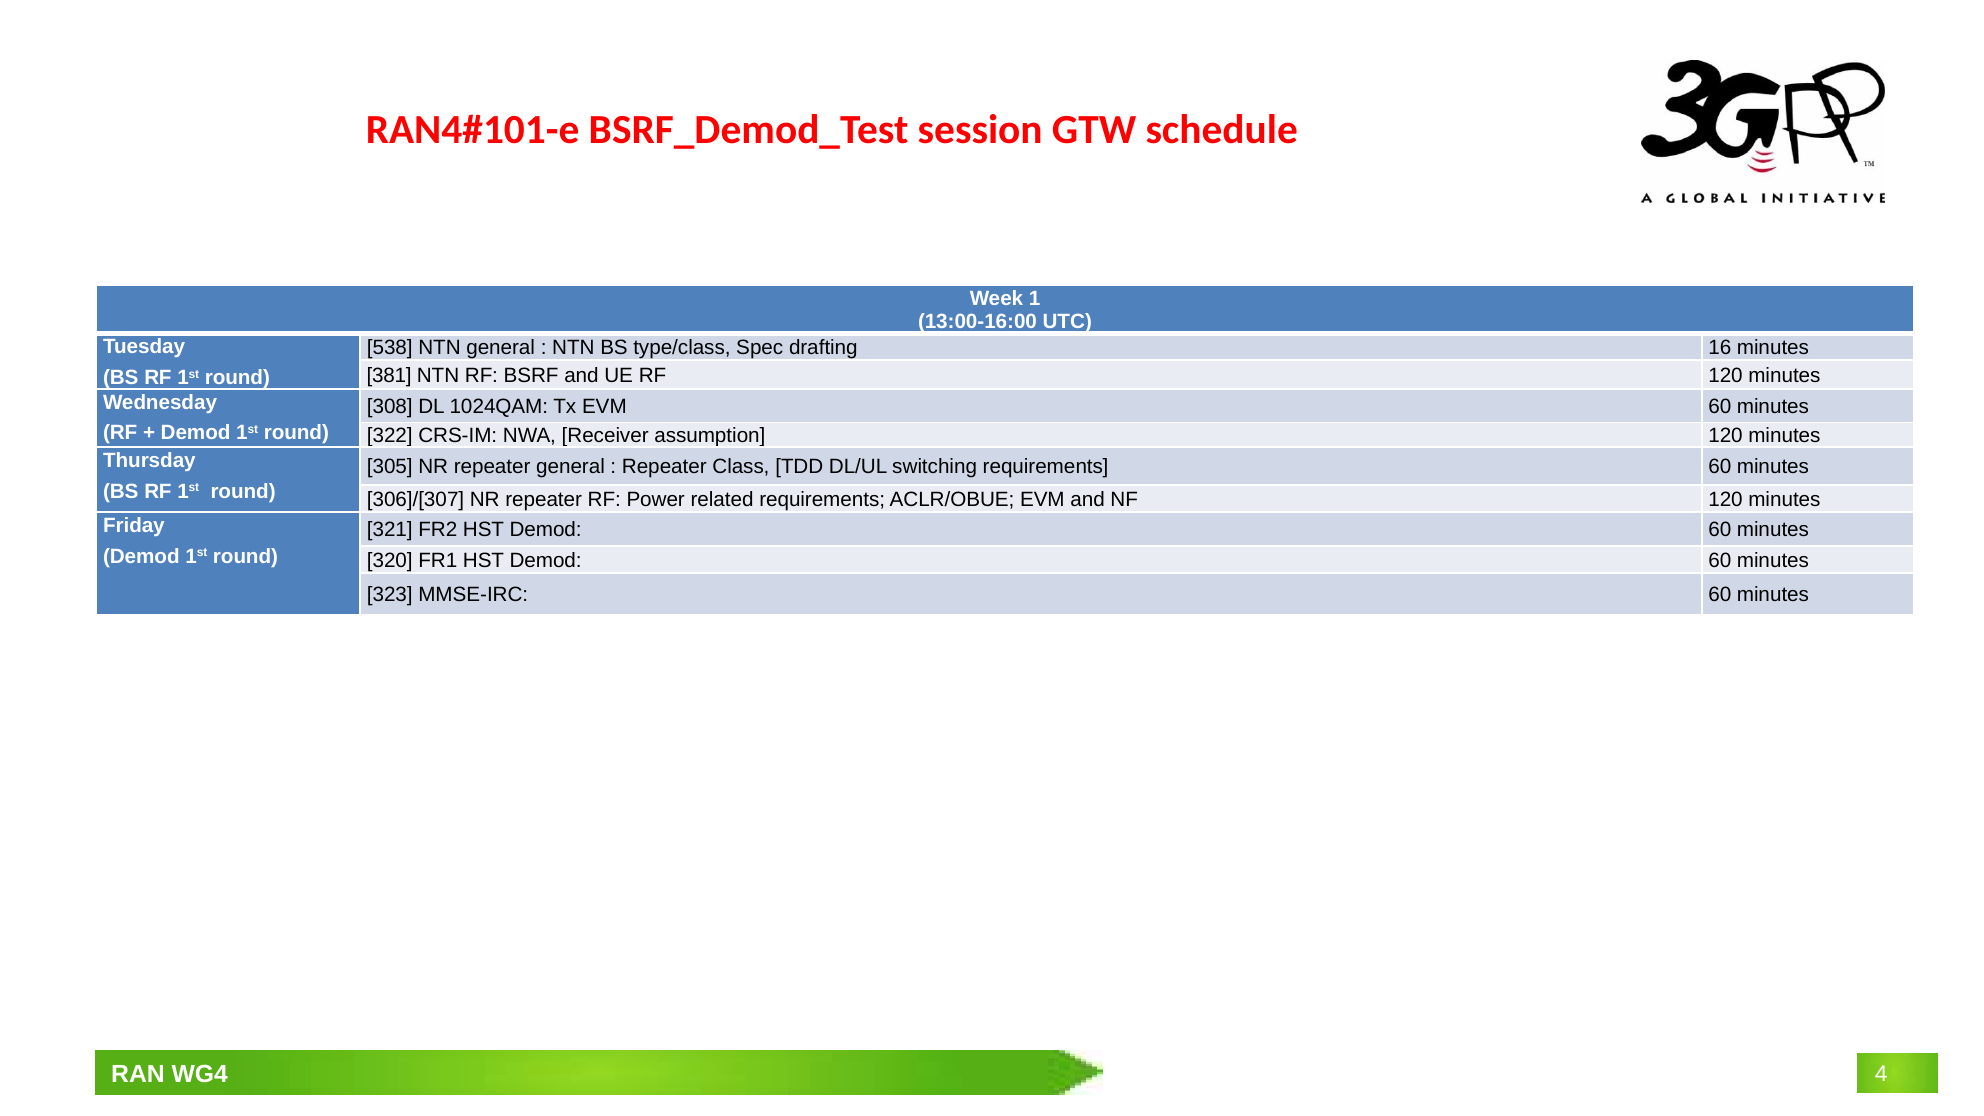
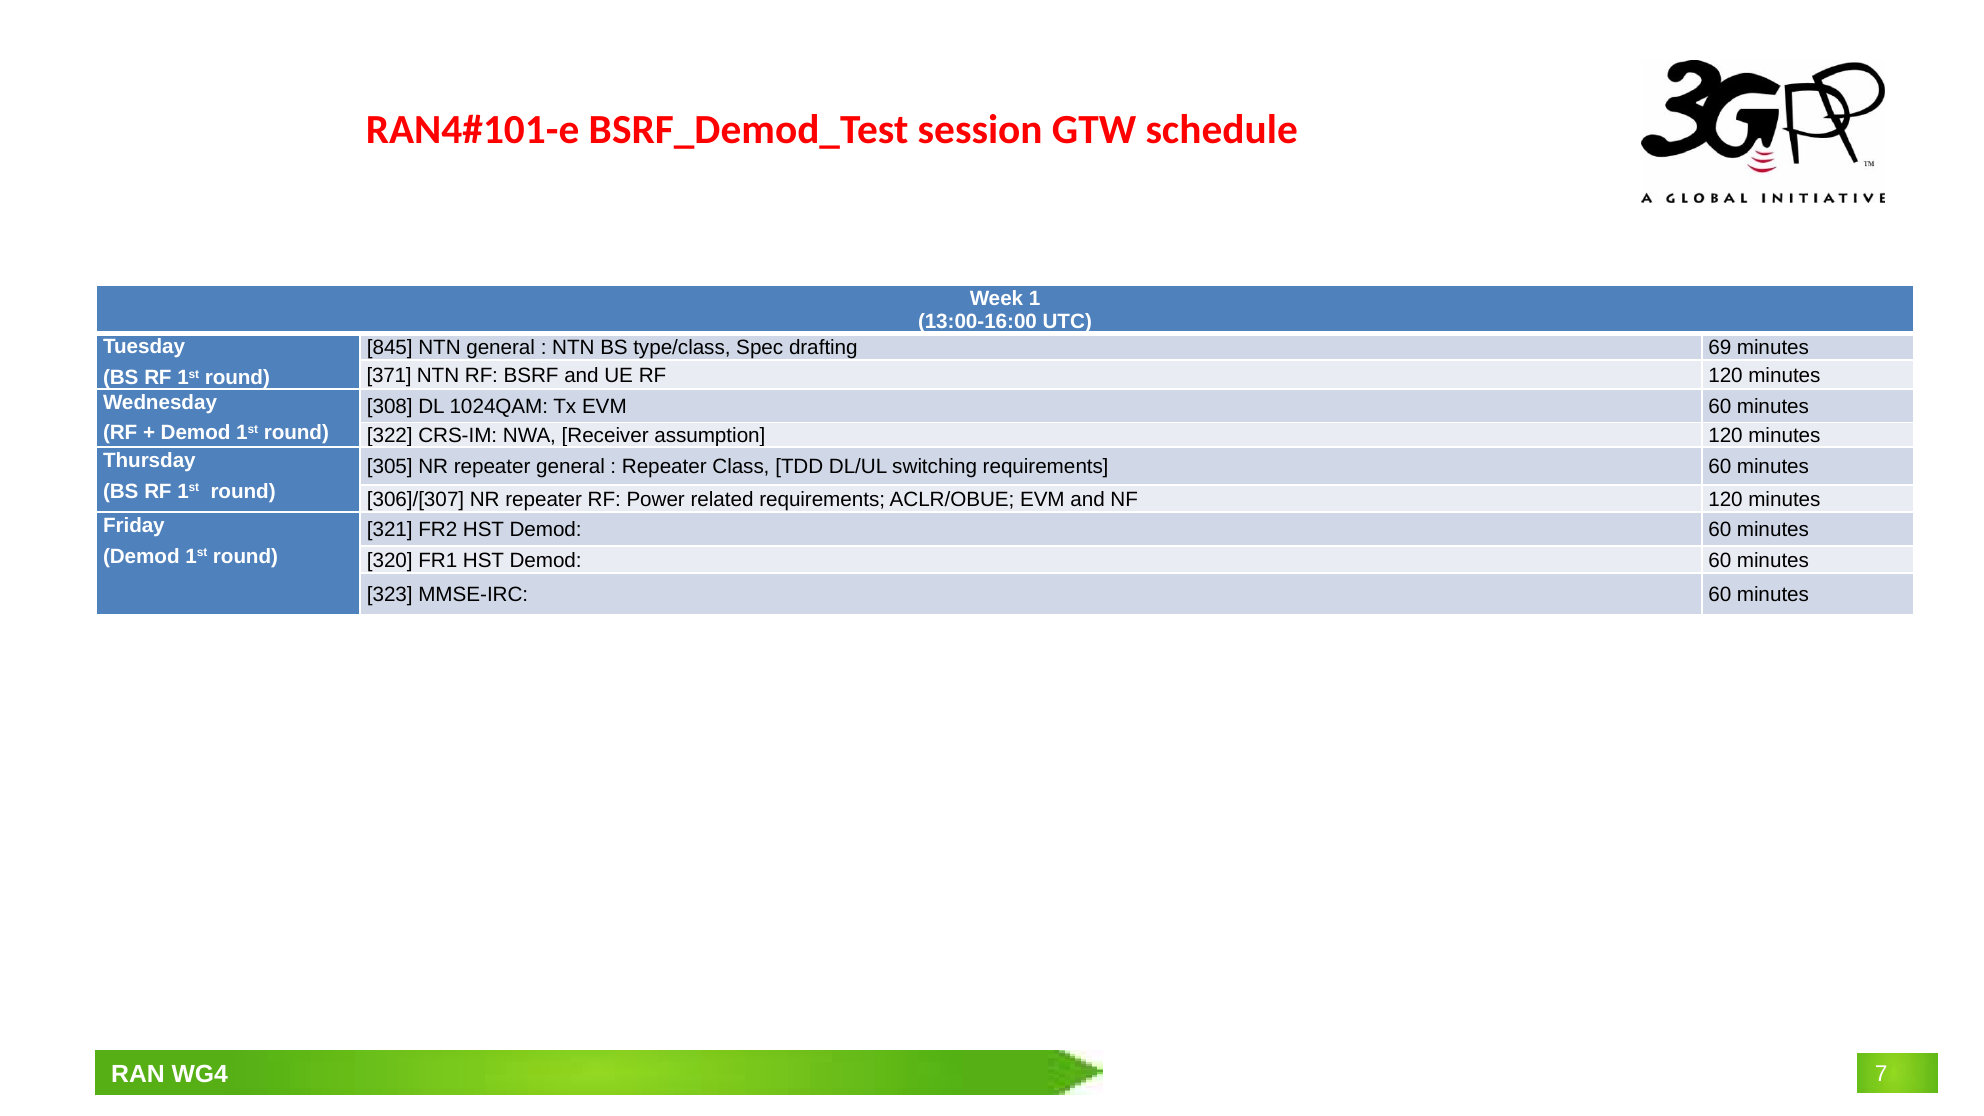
538: 538 -> 845 (390, 348)
16: 16 -> 69 (1720, 348)
381: 381 -> 371 (389, 376)
4: 4 -> 7 (1881, 1074)
